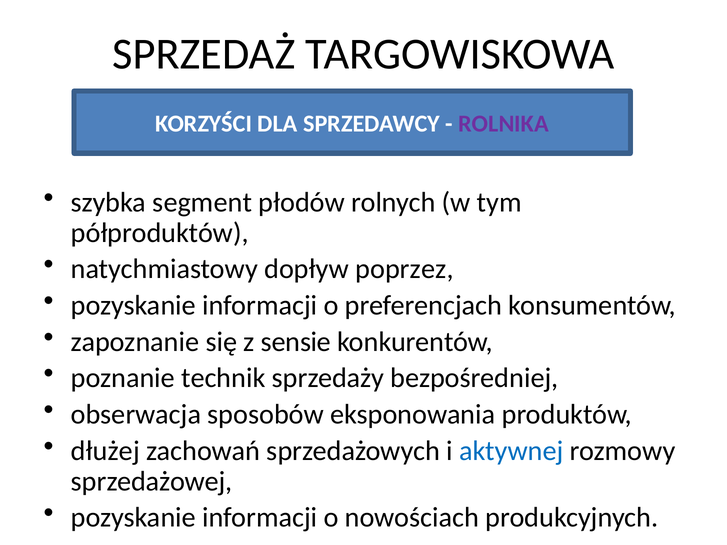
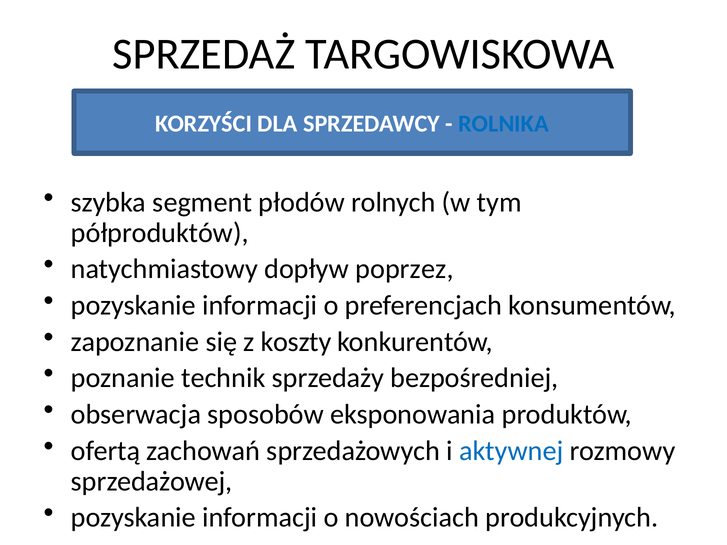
ROLNIKA colour: purple -> blue (504, 124)
sensie: sensie -> koszty (296, 342)
dłużej: dłużej -> ofertą (106, 451)
